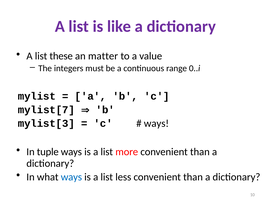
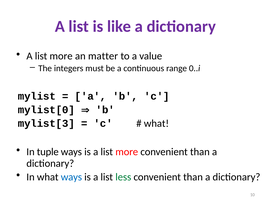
these: these -> more (61, 56)
mylist[7: mylist[7 -> mylist[0 (46, 109)
ways: ways -> what (156, 123)
less colour: black -> green (123, 176)
